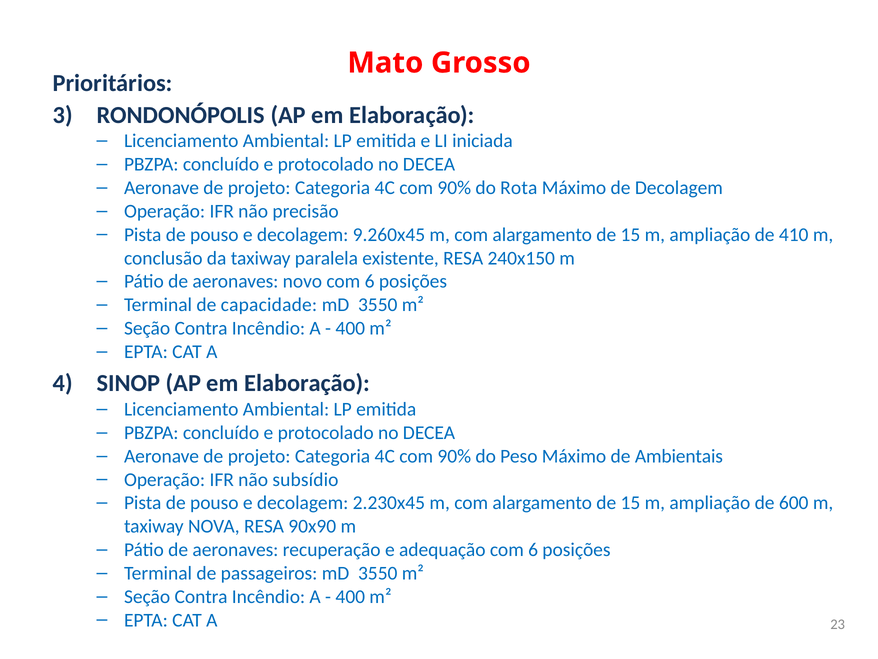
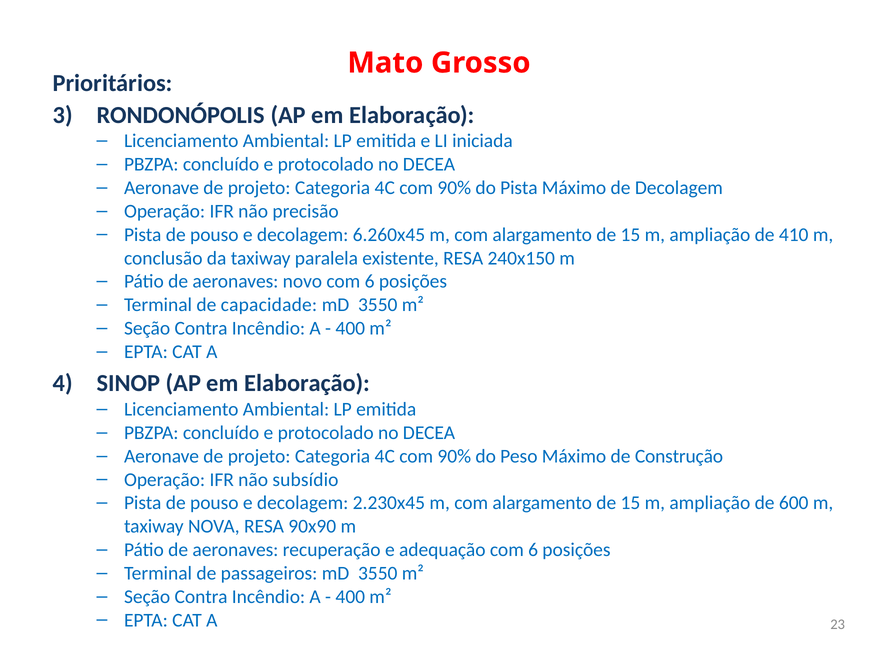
do Rota: Rota -> Pista (519, 188)
9.260x45: 9.260x45 -> 6.260x45 (389, 234)
Ambientais: Ambientais -> Construção (679, 456)
